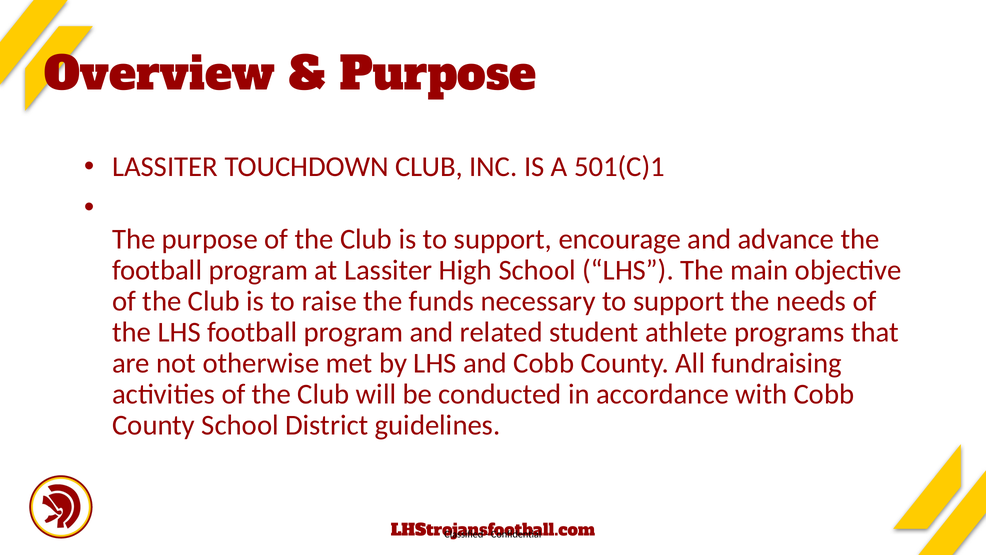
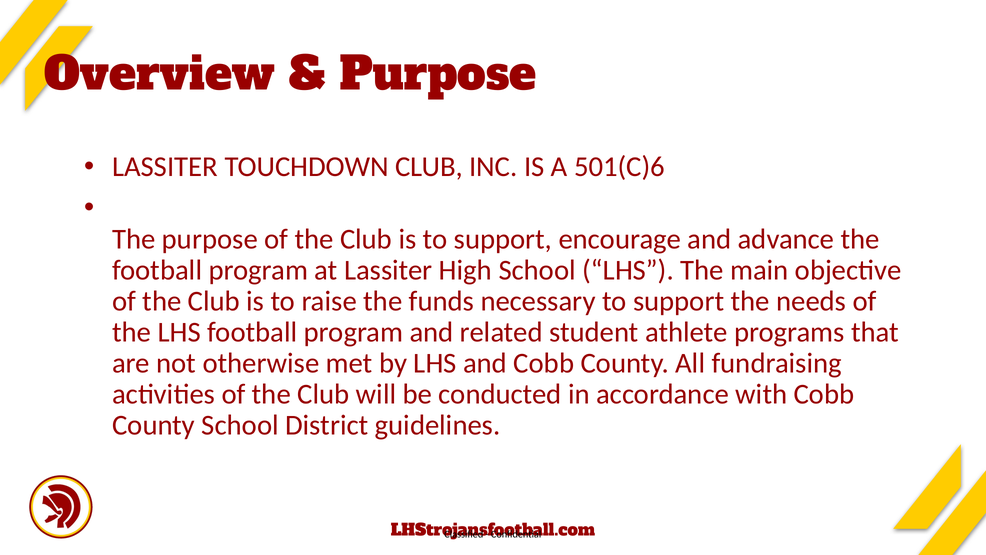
501(C)1: 501(C)1 -> 501(C)6 (619, 167)
